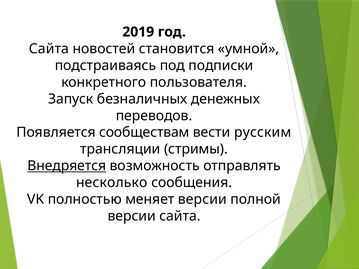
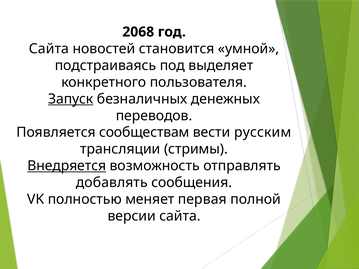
2019: 2019 -> 2068 (138, 32)
подписки: подписки -> выделяет (221, 65)
Запуск underline: none -> present (71, 99)
несколько: несколько -> добавлять (112, 183)
меняет версии: версии -> первая (202, 200)
